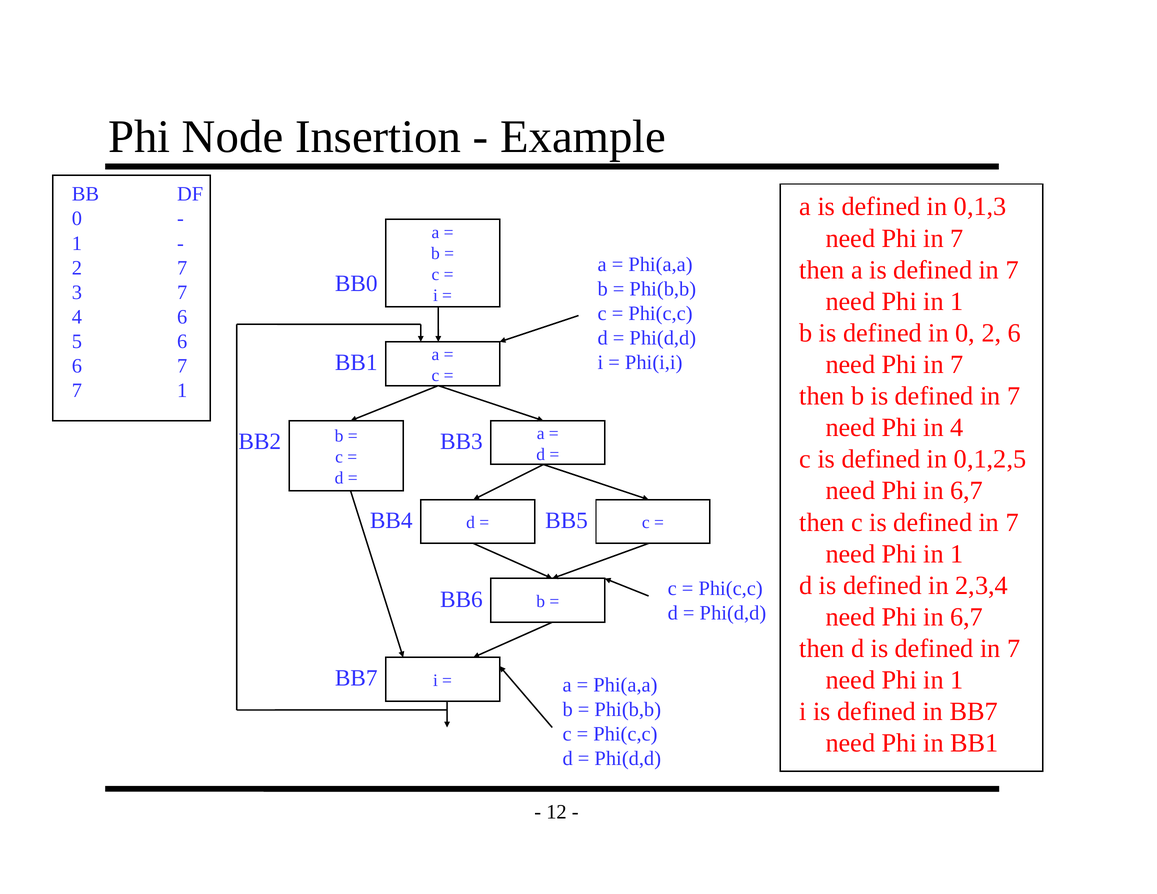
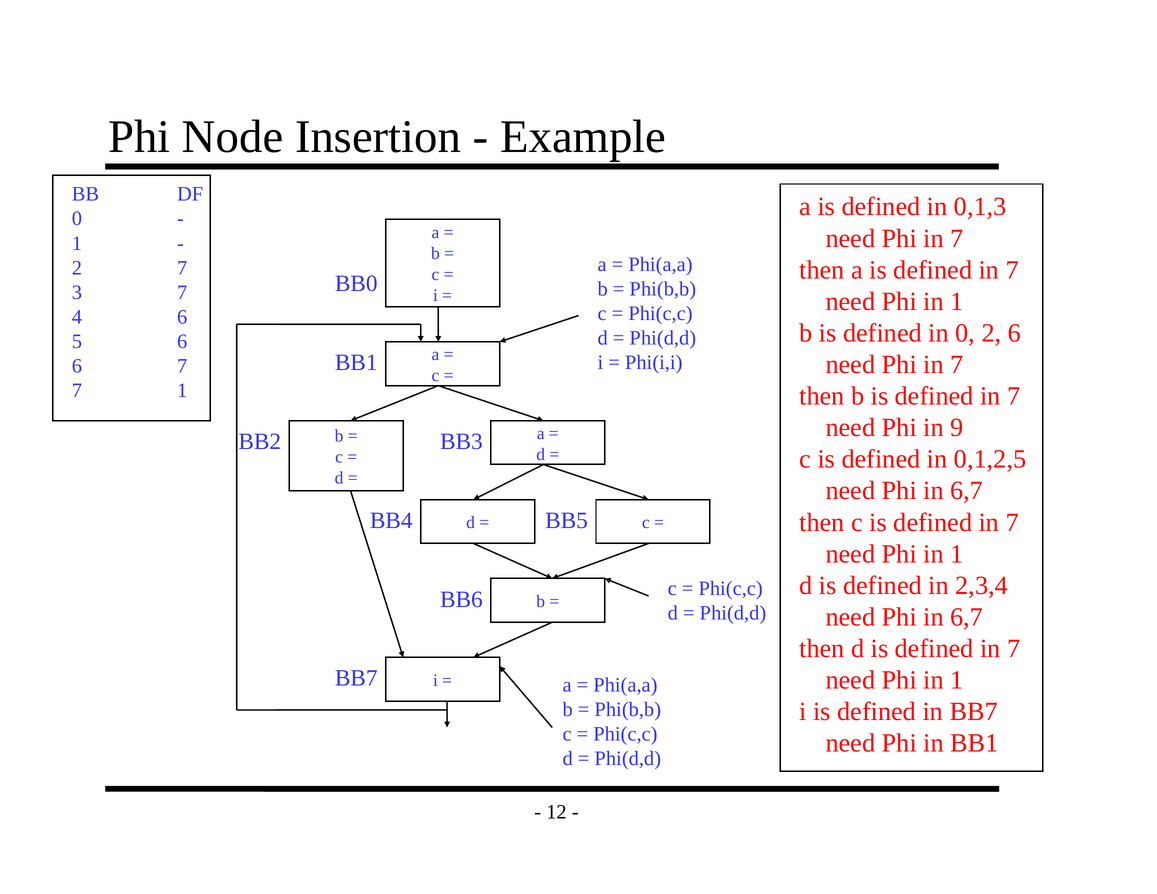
in 4: 4 -> 9 (957, 428)
